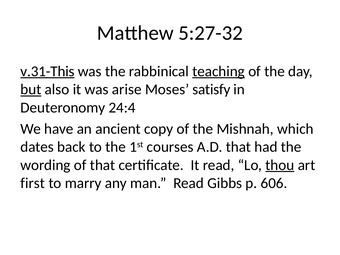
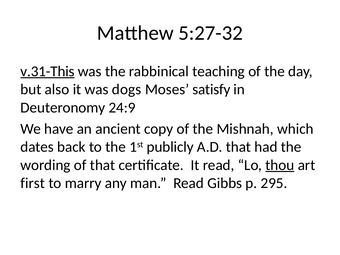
teaching underline: present -> none (219, 71)
but underline: present -> none (31, 89)
arise: arise -> dogs (127, 89)
24:4: 24:4 -> 24:9 (122, 108)
courses: courses -> publicly (170, 147)
606: 606 -> 295 (274, 183)
